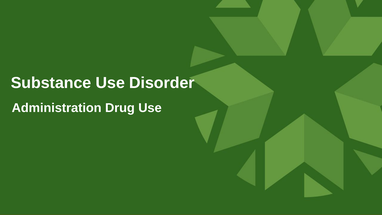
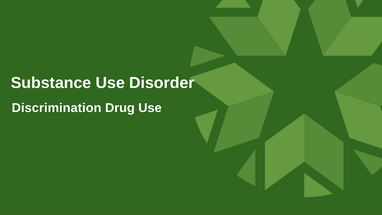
Administration: Administration -> Discrimination (57, 108)
